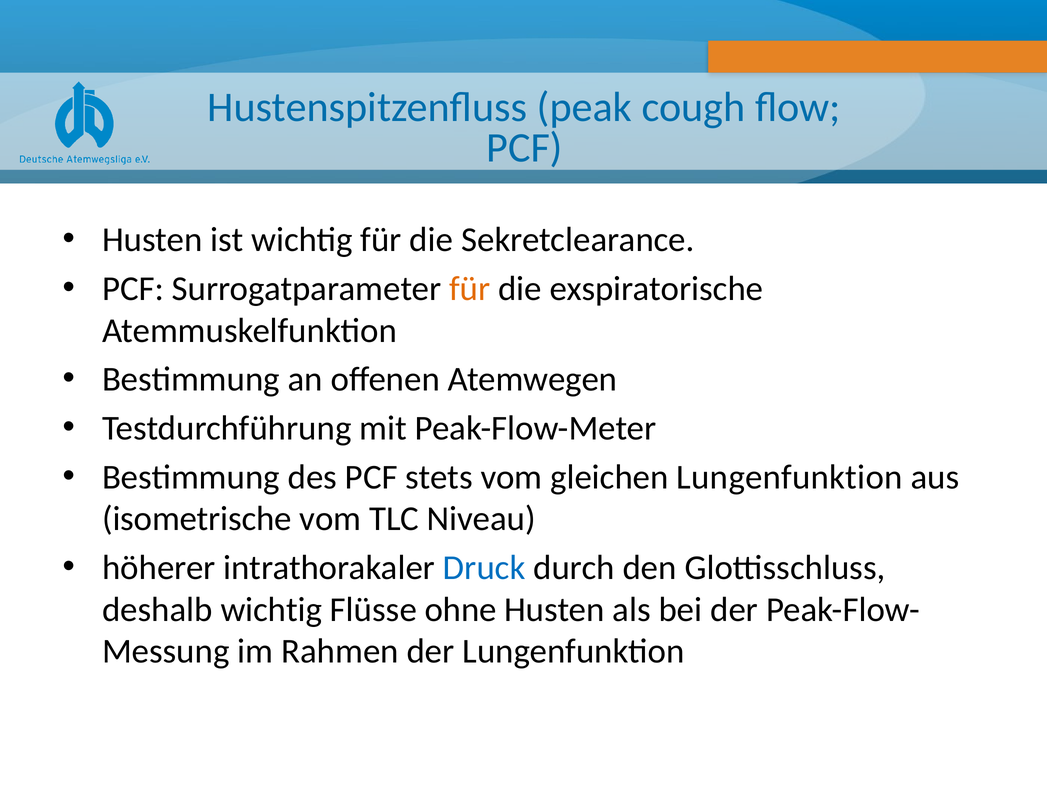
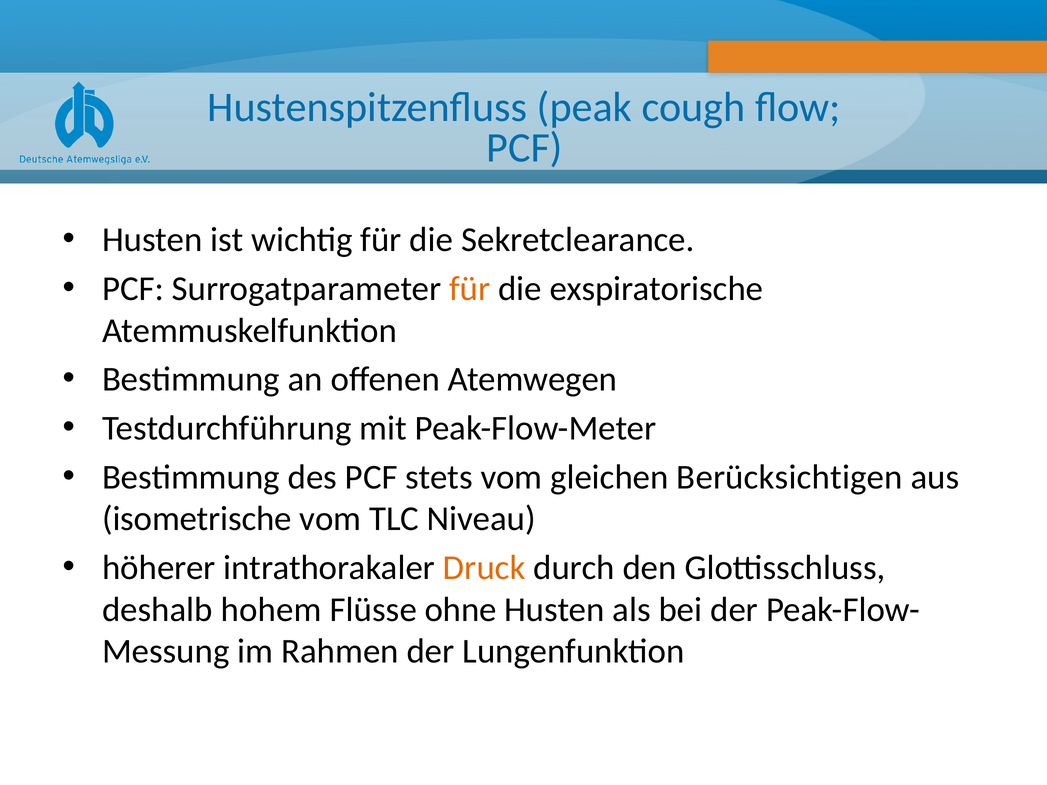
gleichen Lungenfunktion: Lungenfunktion -> Berücksichtigen (790, 477)
Druck colour: blue -> orange (484, 568)
deshalb wichtig: wichtig -> hohem (271, 610)
